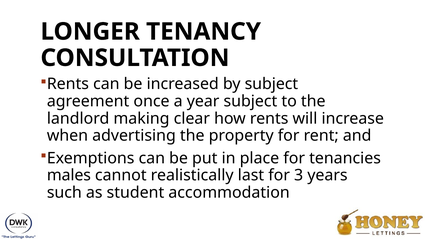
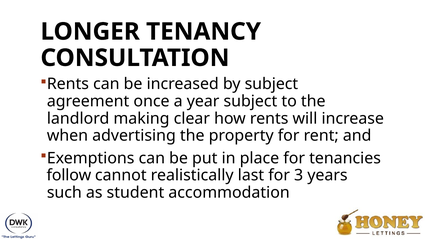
males: males -> follow (69, 175)
